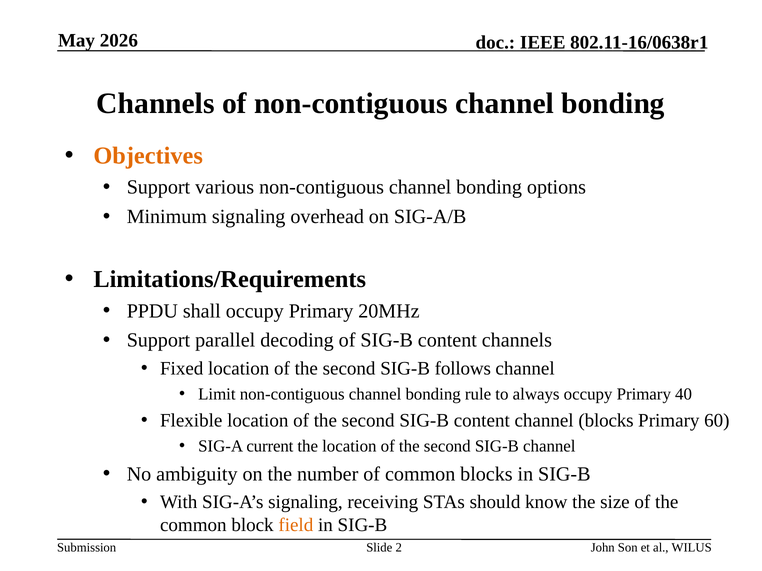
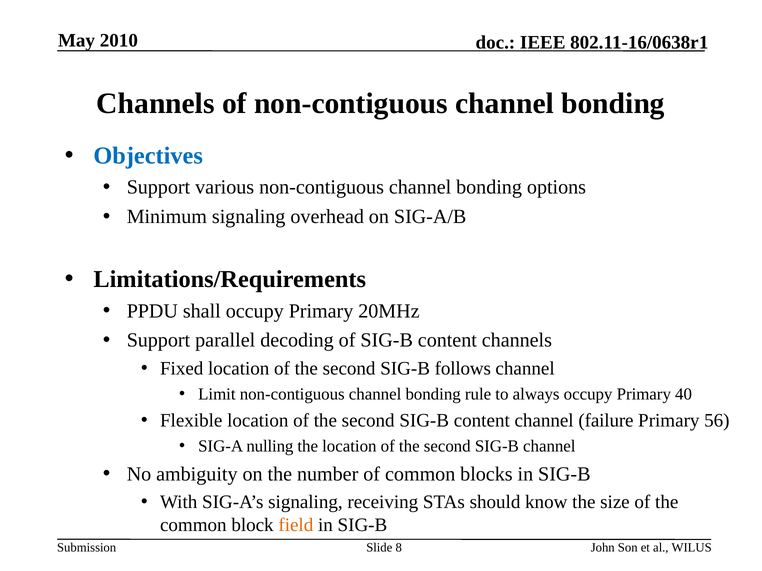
2026: 2026 -> 2010 (119, 40)
Objectives colour: orange -> blue (148, 156)
channel blocks: blocks -> failure (606, 421)
60: 60 -> 56 (717, 421)
current: current -> nulling (270, 447)
2: 2 -> 8 (399, 548)
